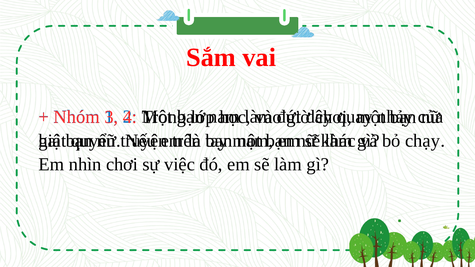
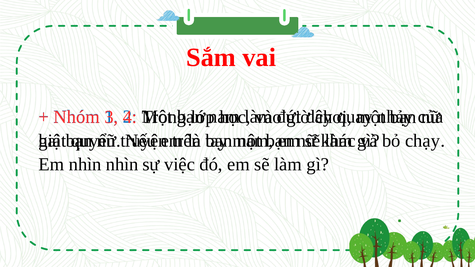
nhìn chơi: chơi -> nhìn (122, 164)
